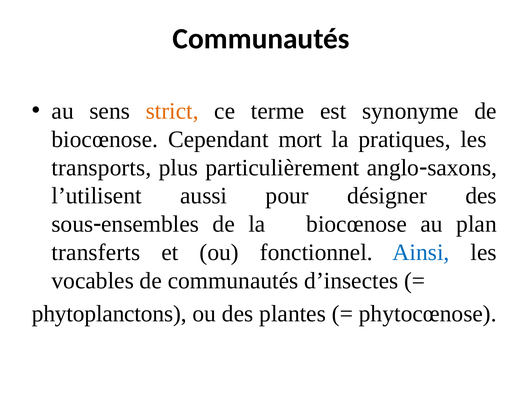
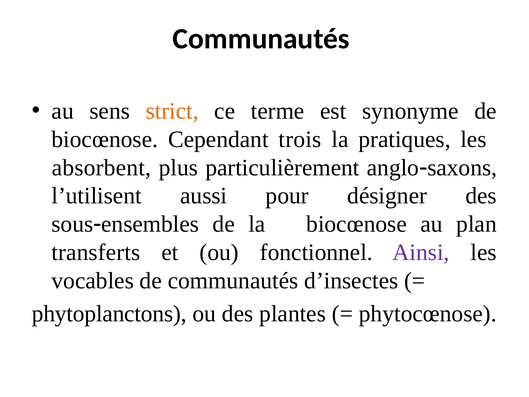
mort: mort -> trois (300, 139)
transports: transports -> absorbent (101, 167)
Ainsi colour: blue -> purple (421, 252)
